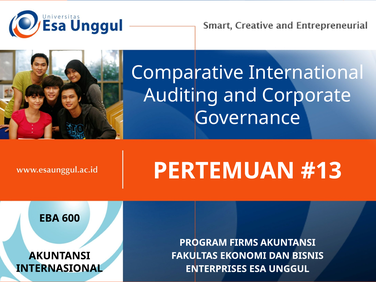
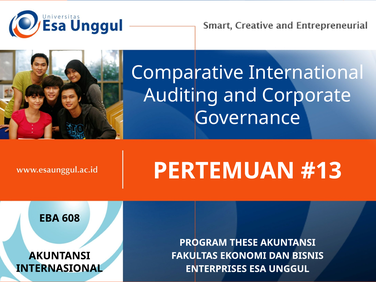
600: 600 -> 608 (71, 218)
FIRMS: FIRMS -> THESE (244, 243)
